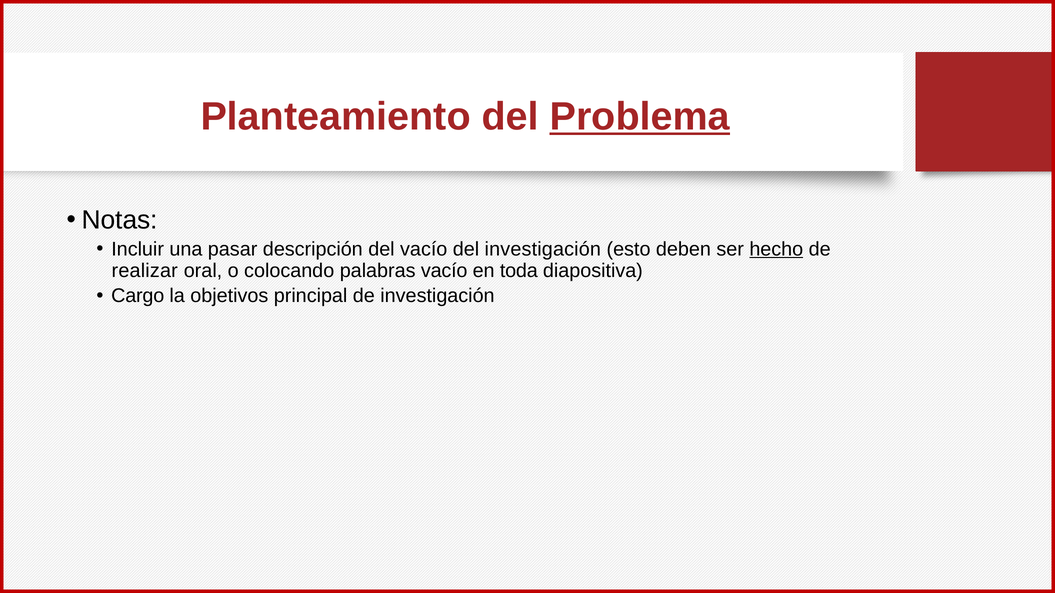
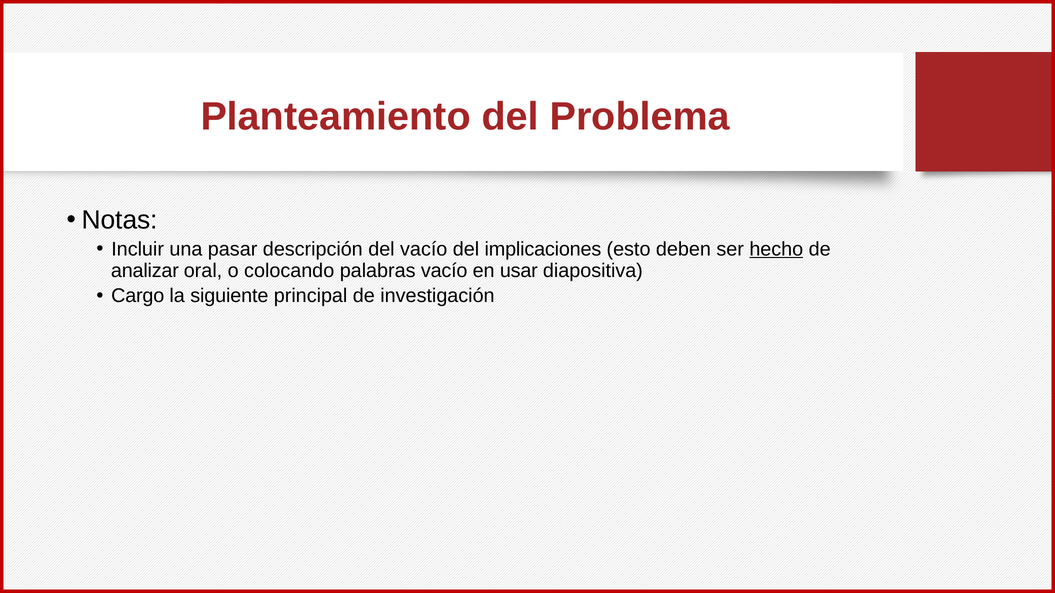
Problema underline: present -> none (640, 117)
del investigación: investigación -> implicaciones (543, 249)
realizar: realizar -> analizar (145, 271)
toda: toda -> usar (519, 271)
objetivos: objetivos -> siguiente (229, 296)
